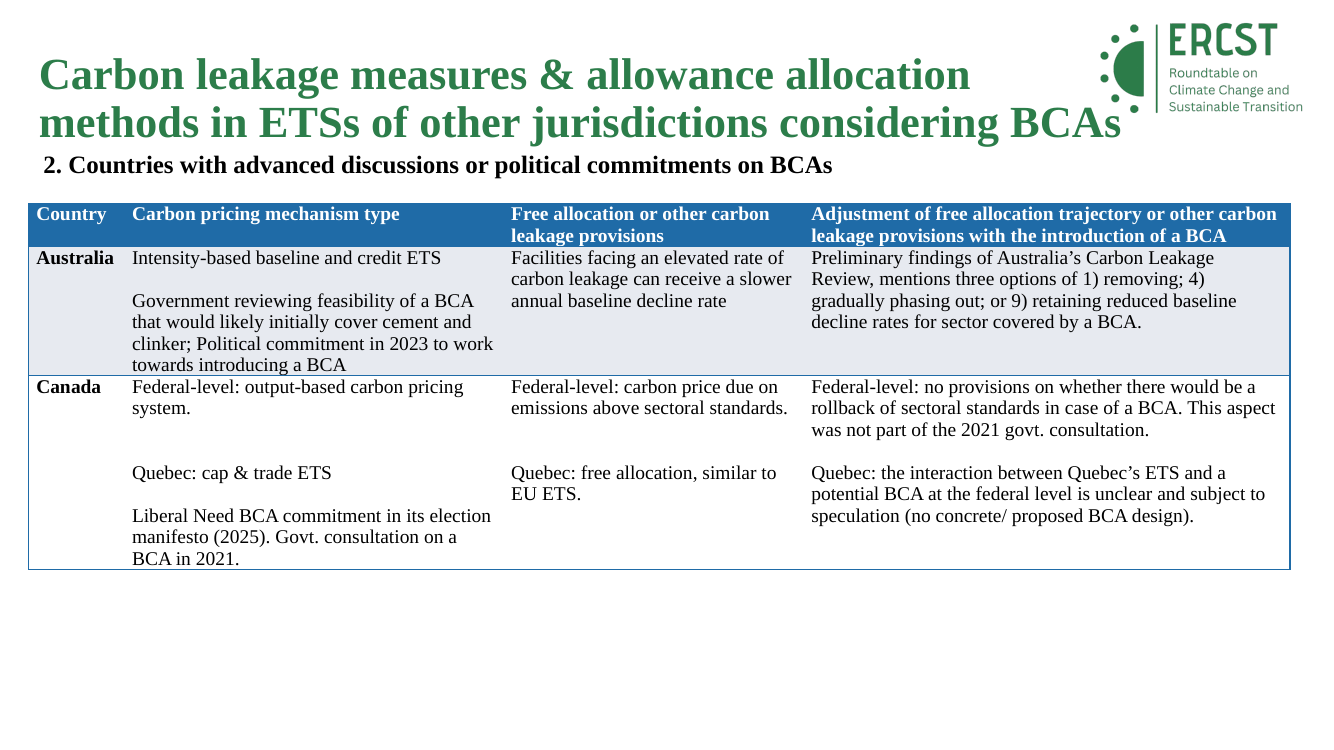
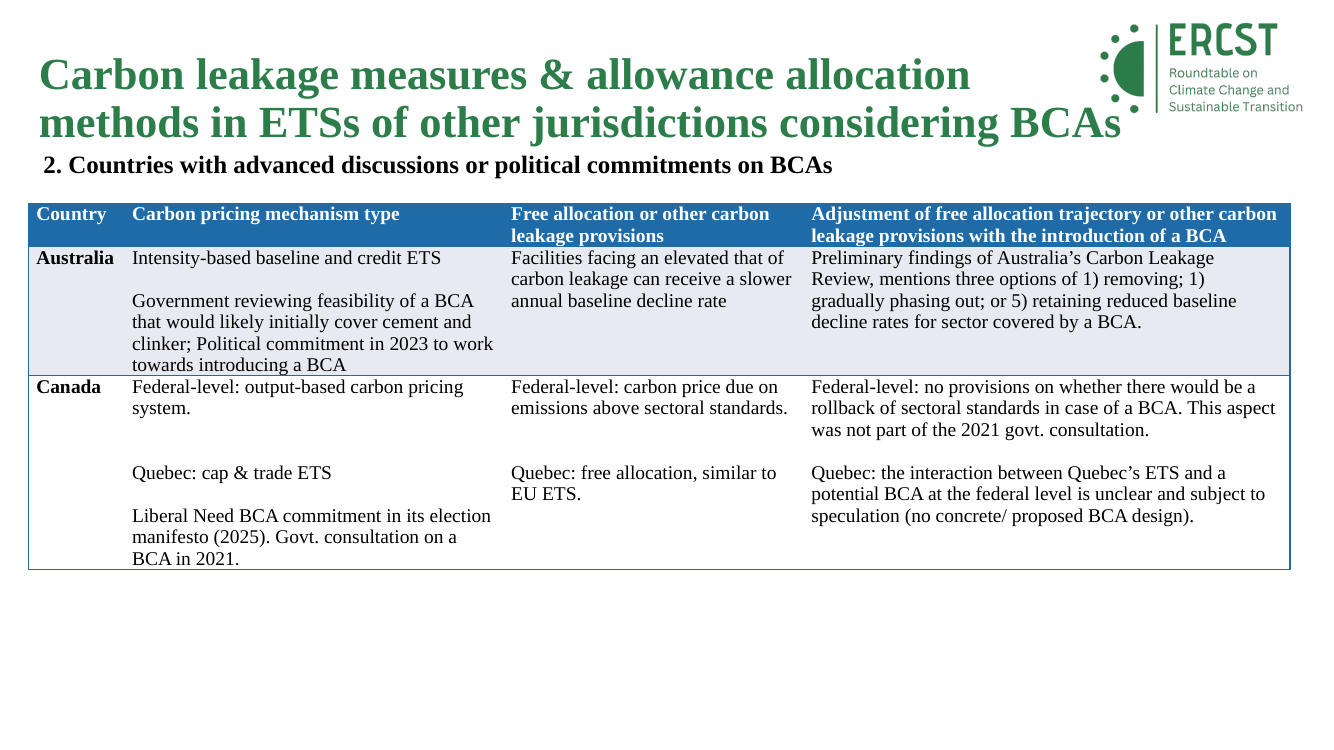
elevated rate: rate -> that (748, 258)
removing 4: 4 -> 1 (1197, 279)
9: 9 -> 5 (1020, 301)
